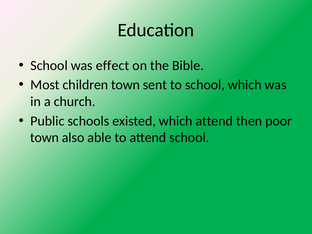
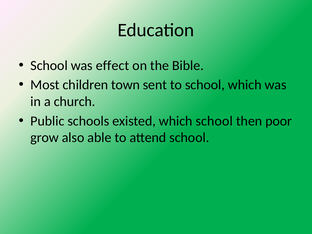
which attend: attend -> school (214, 121)
town: town -> grow (45, 138)
